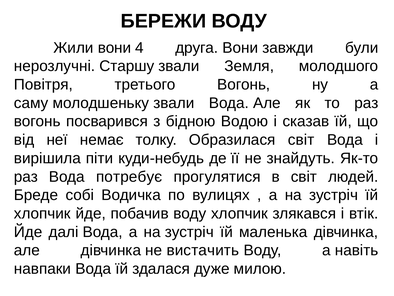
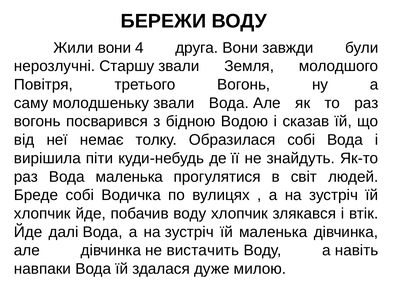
Образилася світ: світ -> собі (301, 140)
Вода потребує: потребує -> маленька (129, 176)
